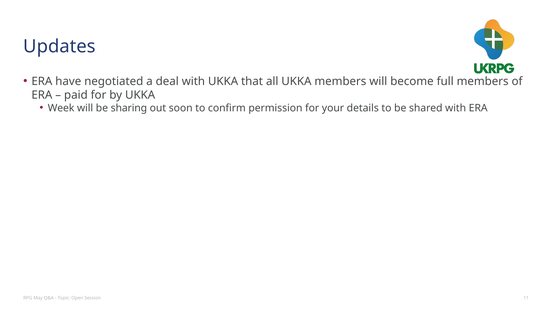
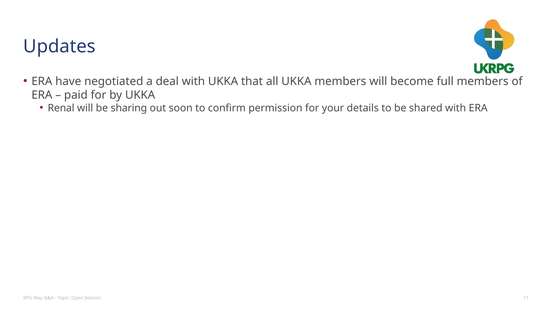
Week: Week -> Renal (61, 108)
